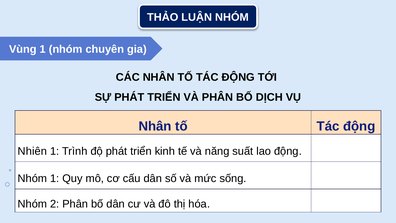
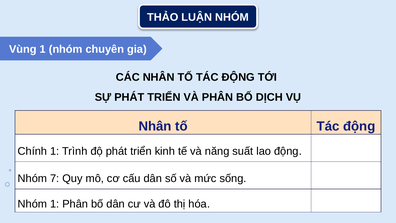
Nhiên: Nhiên -> Chính (32, 151)
Nhóm 1: 1 -> 7 (55, 178)
Nhóm 2: 2 -> 1 (55, 204)
